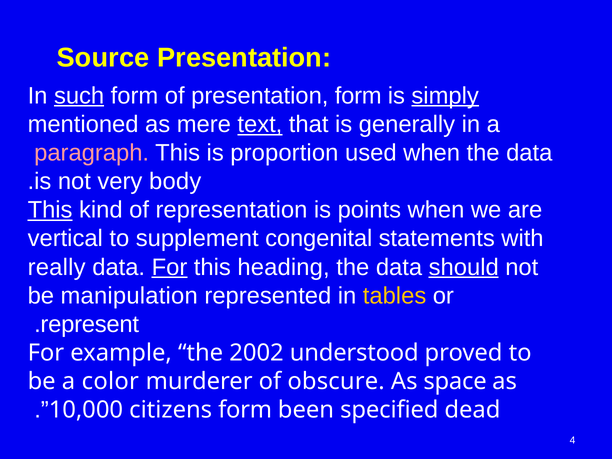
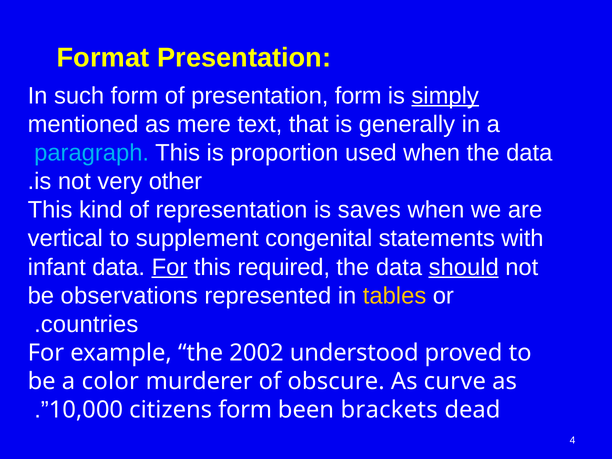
Source: Source -> Format (103, 58)
such underline: present -> none (79, 96)
text underline: present -> none (260, 124)
paragraph colour: pink -> light blue (92, 153)
body: body -> other (175, 181)
This underline: present -> none (50, 210)
points: points -> saves (369, 210)
really: really -> infant (57, 267)
heading: heading -> required (284, 267)
manipulation: manipulation -> observations (129, 296)
represent: represent -> countries (90, 324)
space: space -> curve (455, 381)
specified: specified -> brackets (389, 410)
